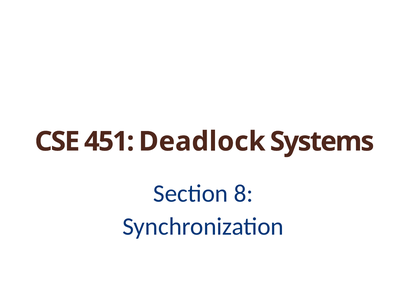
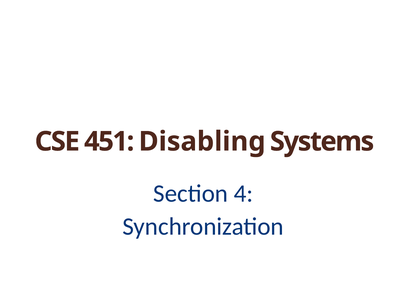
Deadlock: Deadlock -> Disabling (202, 141)
8: 8 -> 4 (243, 193)
